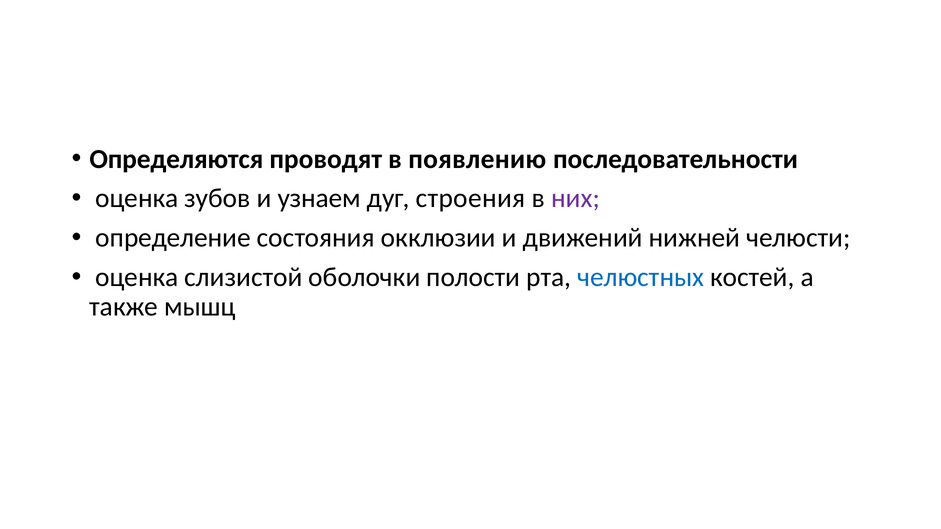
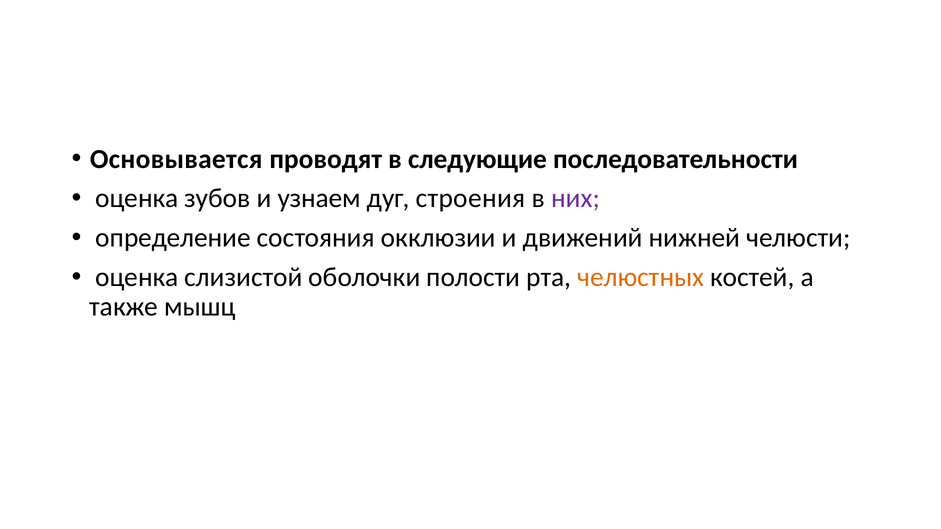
Определяются: Определяются -> Основывается (176, 159)
появлению: появлению -> следующие (477, 159)
челюстных colour: blue -> orange (641, 277)
